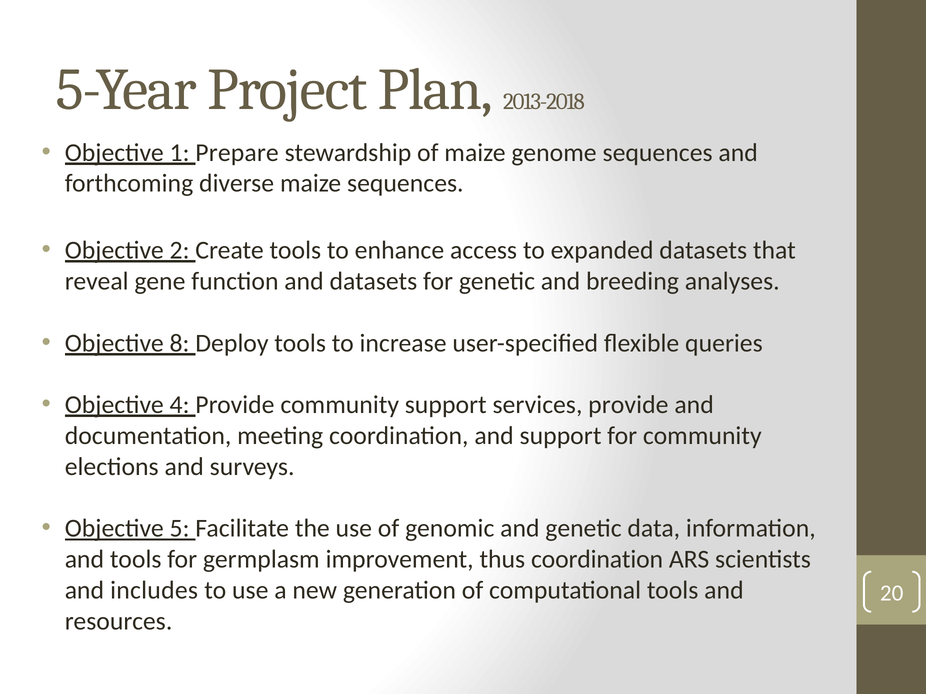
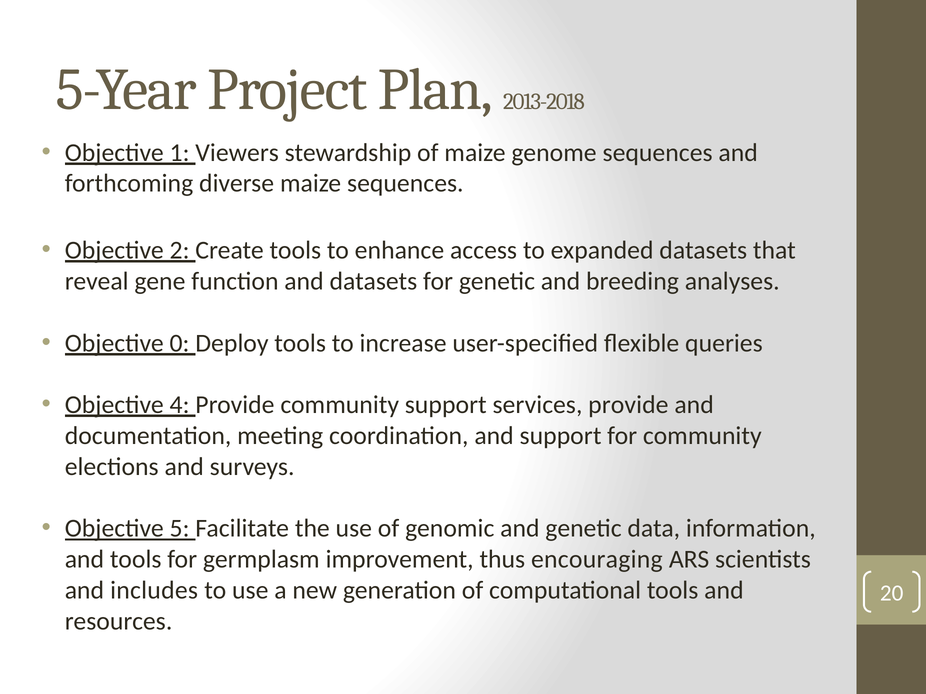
Prepare: Prepare -> Viewers (237, 153)
8: 8 -> 0 (179, 343)
thus coordination: coordination -> encouraging (597, 560)
